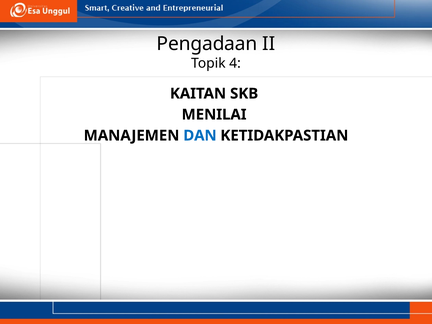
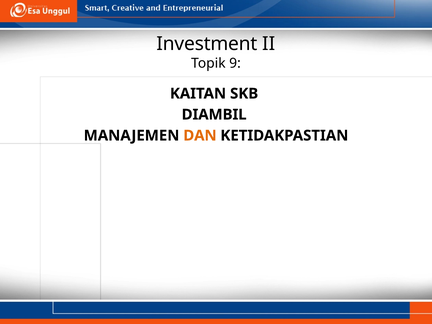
Pengadaan: Pengadaan -> Investment (207, 44)
4: 4 -> 9 (235, 63)
MENILAI: MENILAI -> DIAMBIL (214, 115)
DAN colour: blue -> orange (200, 136)
